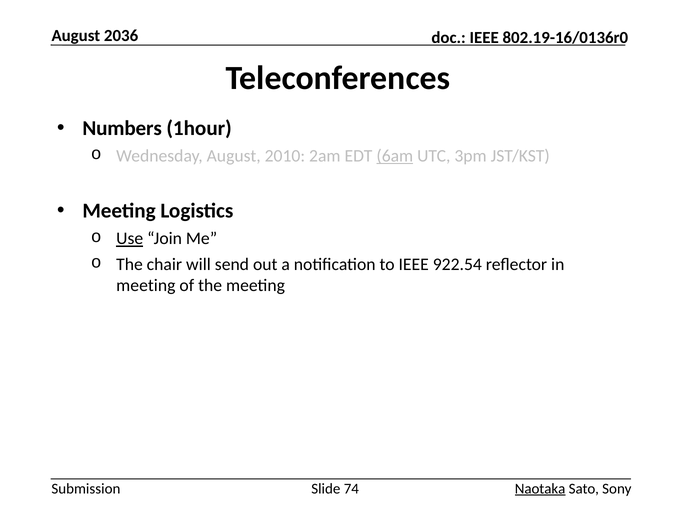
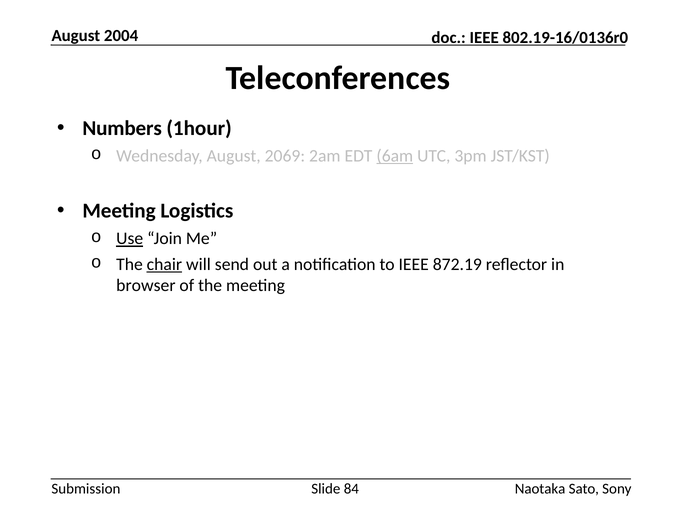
2036: 2036 -> 2004 (121, 36)
2010: 2010 -> 2069 (285, 156)
chair underline: none -> present (164, 265)
922.54: 922.54 -> 872.19 (457, 265)
meeting: meeting -> browser (146, 286)
74: 74 -> 84 (351, 489)
Naotaka underline: present -> none (540, 489)
